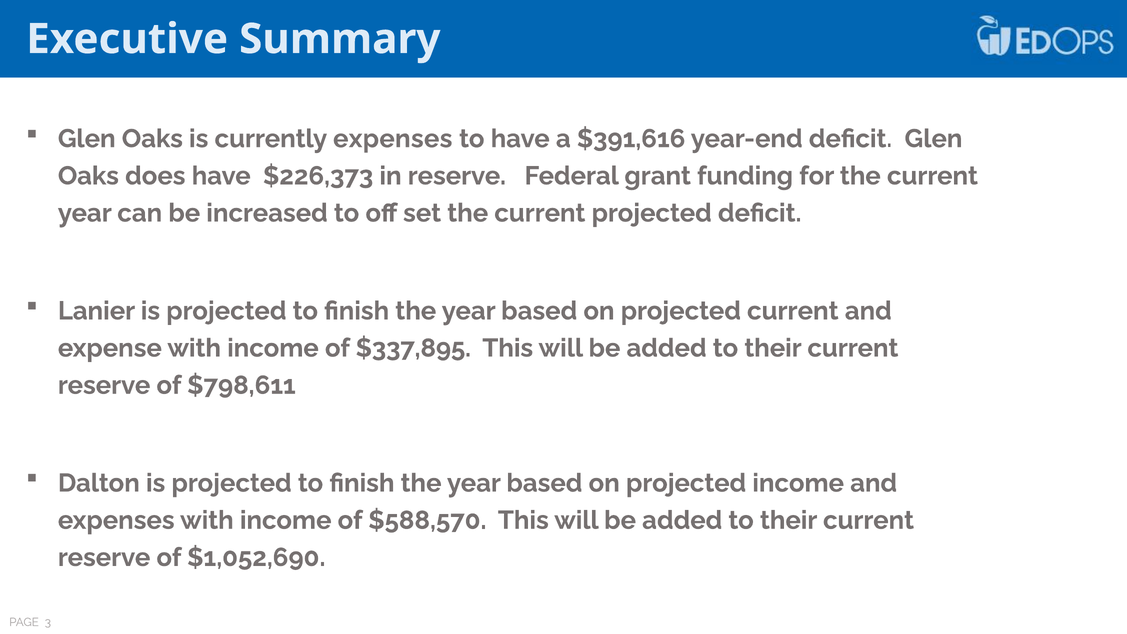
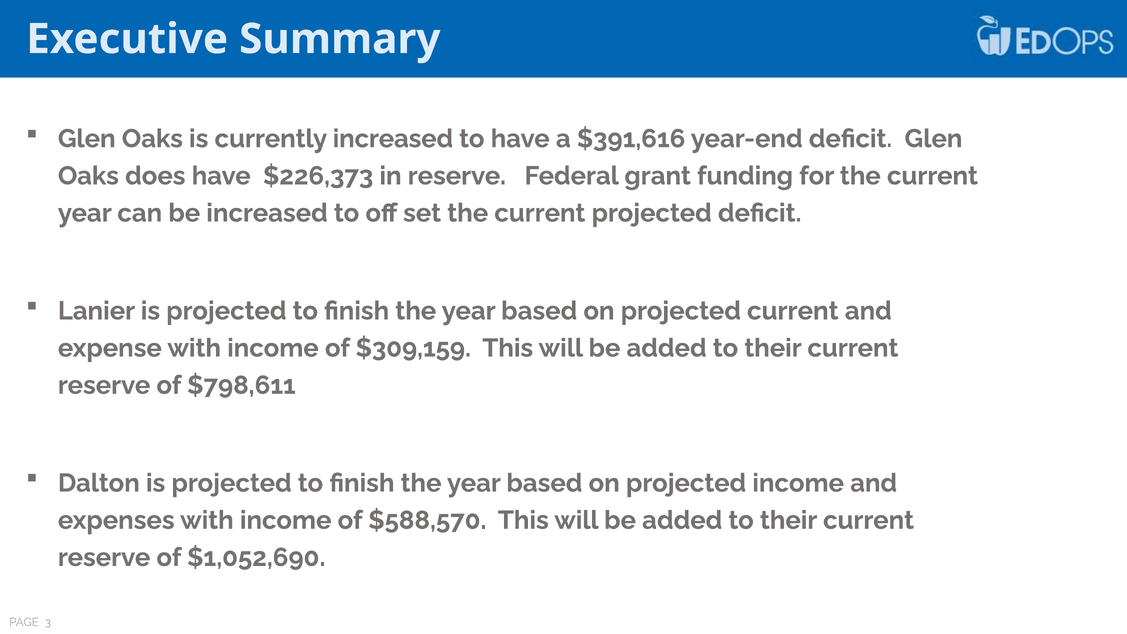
currently expenses: expenses -> increased (393, 139)
$337,895: $337,895 -> $309,159 (413, 348)
